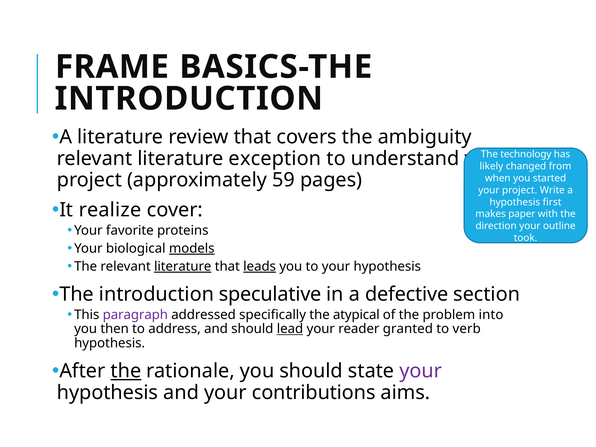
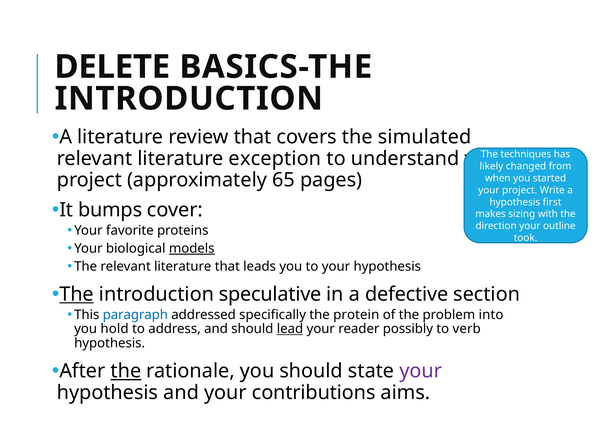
FRAME: FRAME -> DELETE (112, 67)
ambiguity: ambiguity -> simulated (425, 137)
technology: technology -> techniques (526, 154)
59: 59 -> 65 (283, 180)
realize: realize -> bumps (110, 210)
paper: paper -> sizing (522, 214)
literature underline: present -> none (183, 266)
leads underline: present -> none (260, 266)
The underline: none -> present (77, 294)
paragraph colour: purple -> blue (135, 315)
atypical: atypical -> protein (356, 315)
then: then -> hold (115, 329)
granted: granted -> possibly (408, 329)
